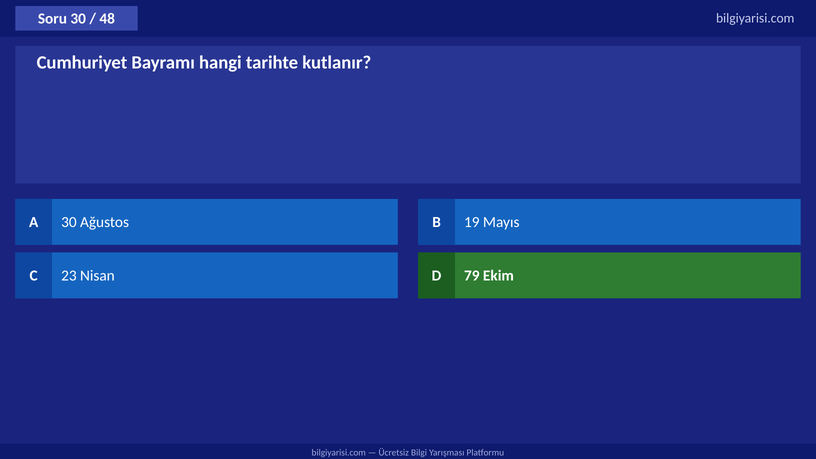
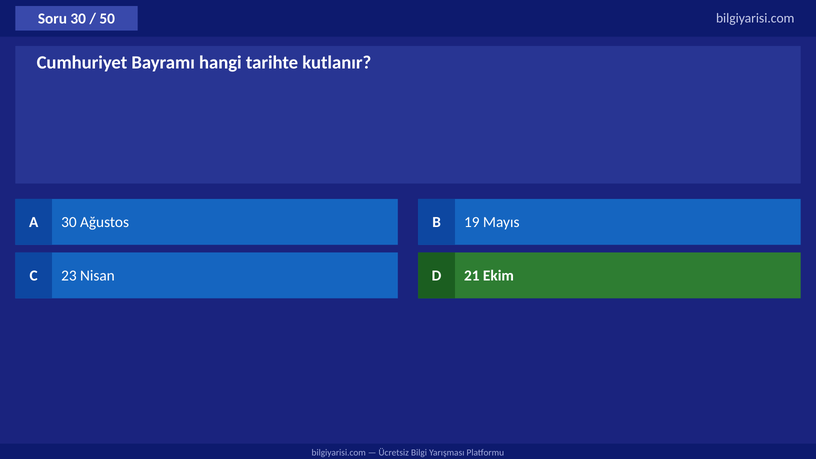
48: 48 -> 50 (107, 19)
79: 79 -> 21 (472, 276)
